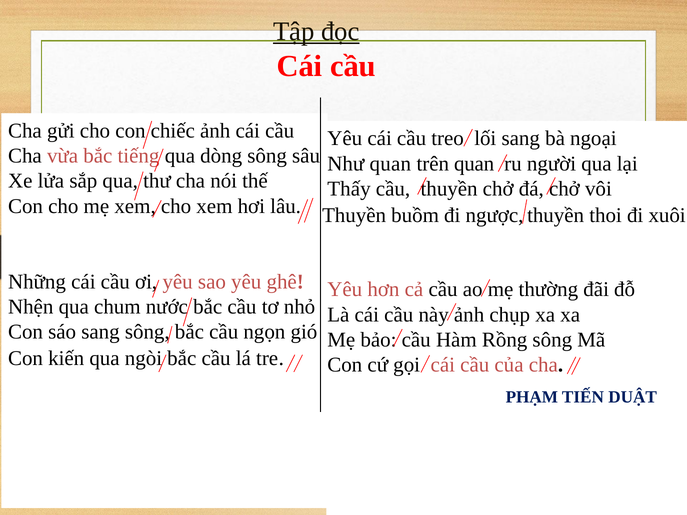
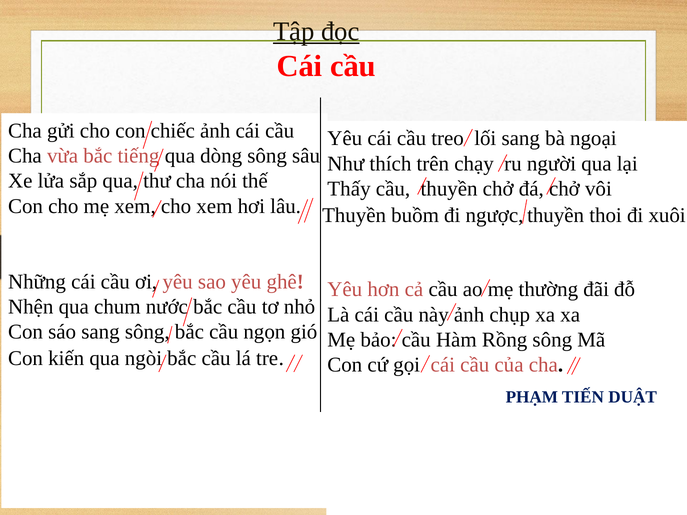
Như quan: quan -> thích (390, 164)
trên quan: quan -> chạy (474, 164)
